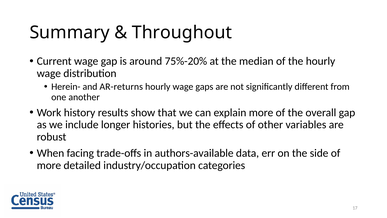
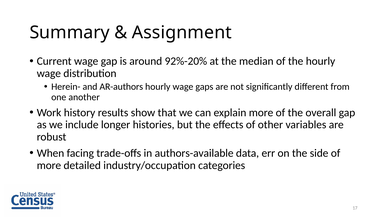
Throughout: Throughout -> Assignment (182, 33)
75%-20%: 75%-20% -> 92%-20% (186, 61)
AR-returns: AR-returns -> AR-authors (121, 87)
